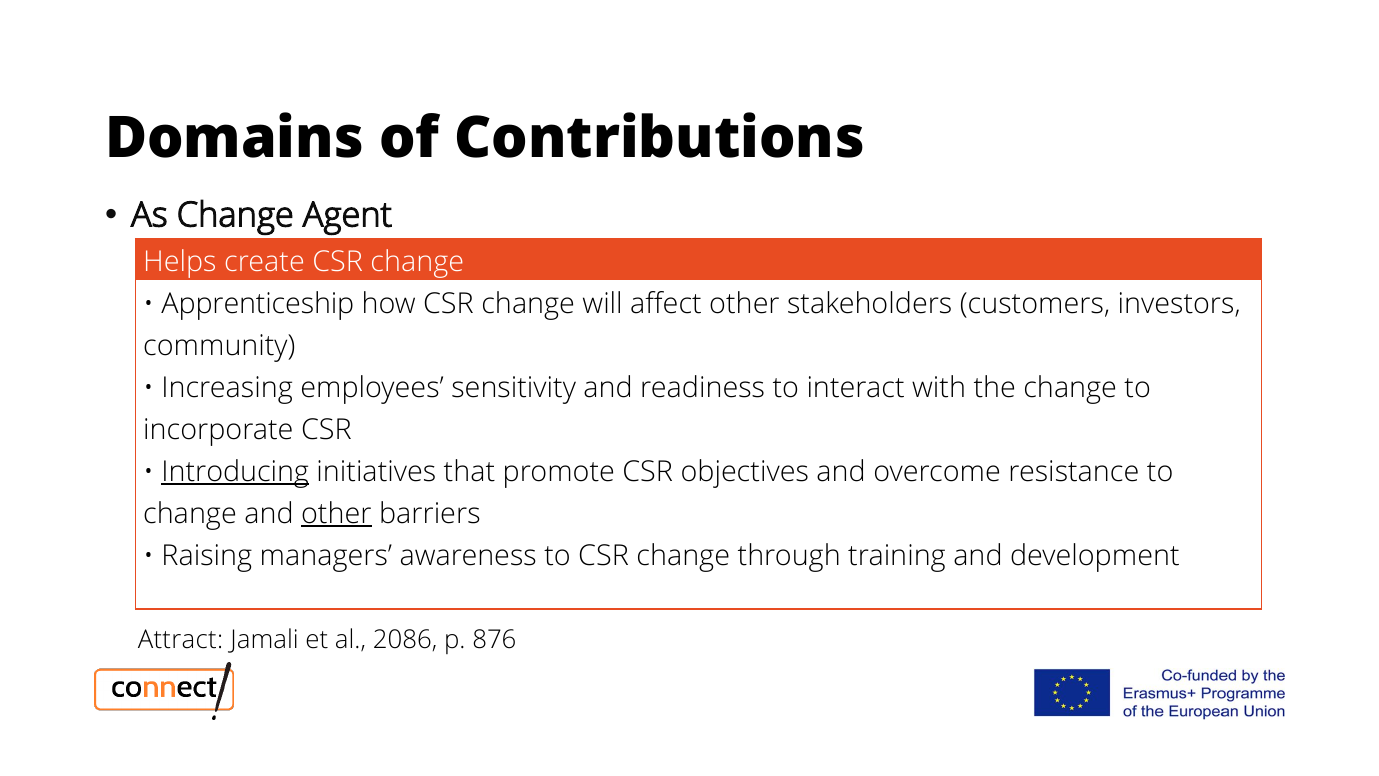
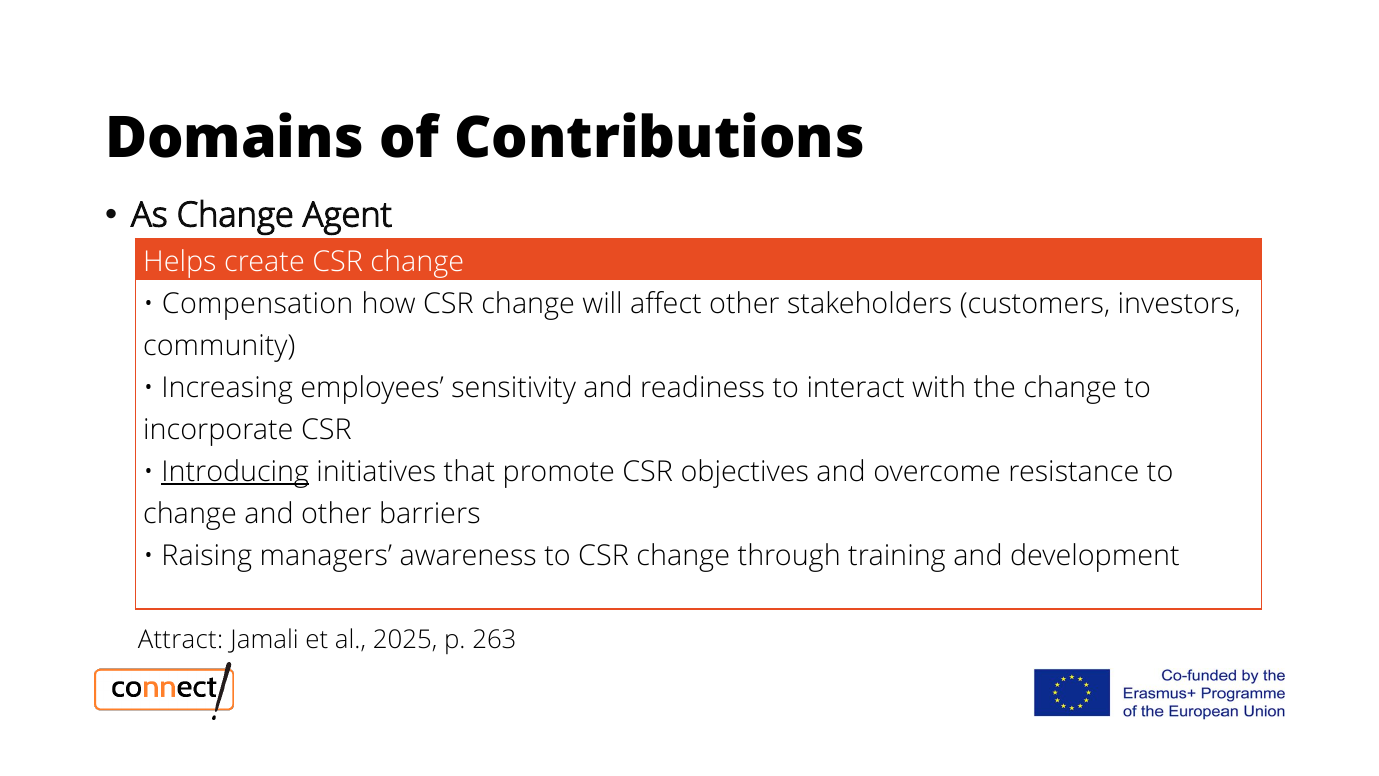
Apprenticeship: Apprenticeship -> Compensation (258, 304)
other underline: present -> none (336, 514)
2086: 2086 -> 2025 (405, 639)
876: 876 -> 263 (494, 639)
